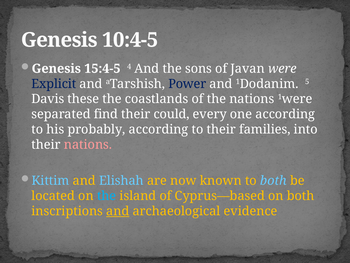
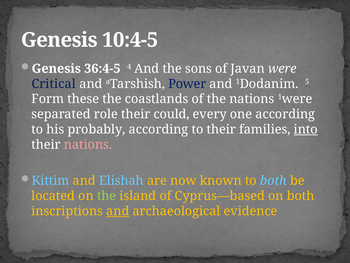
15:4-5: 15:4-5 -> 36:4-5 (102, 69)
Explicit: Explicit -> Critical (54, 84)
Davis: Davis -> Form (48, 99)
find: find -> role (106, 114)
into underline: none -> present (306, 129)
the colour: light blue -> light green (107, 196)
